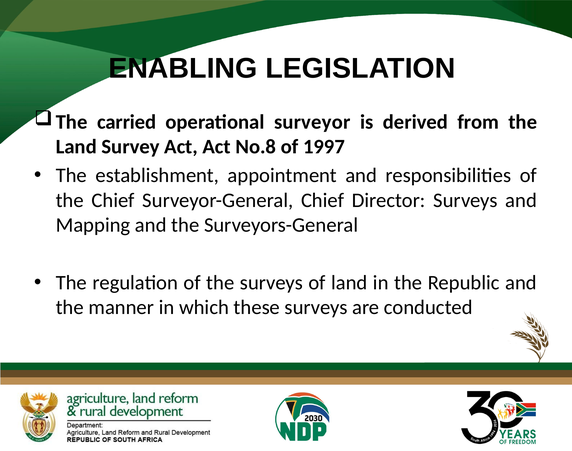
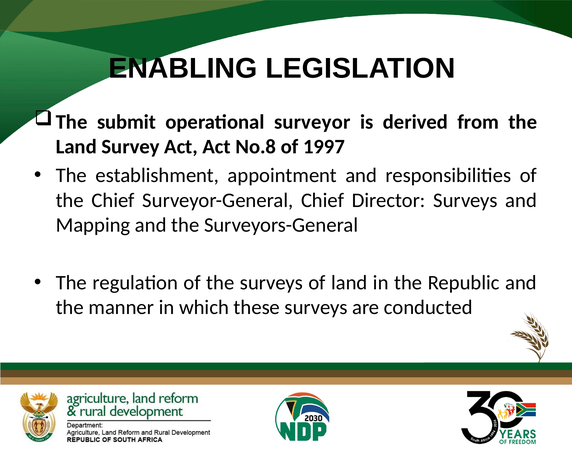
carried: carried -> submit (127, 122)
